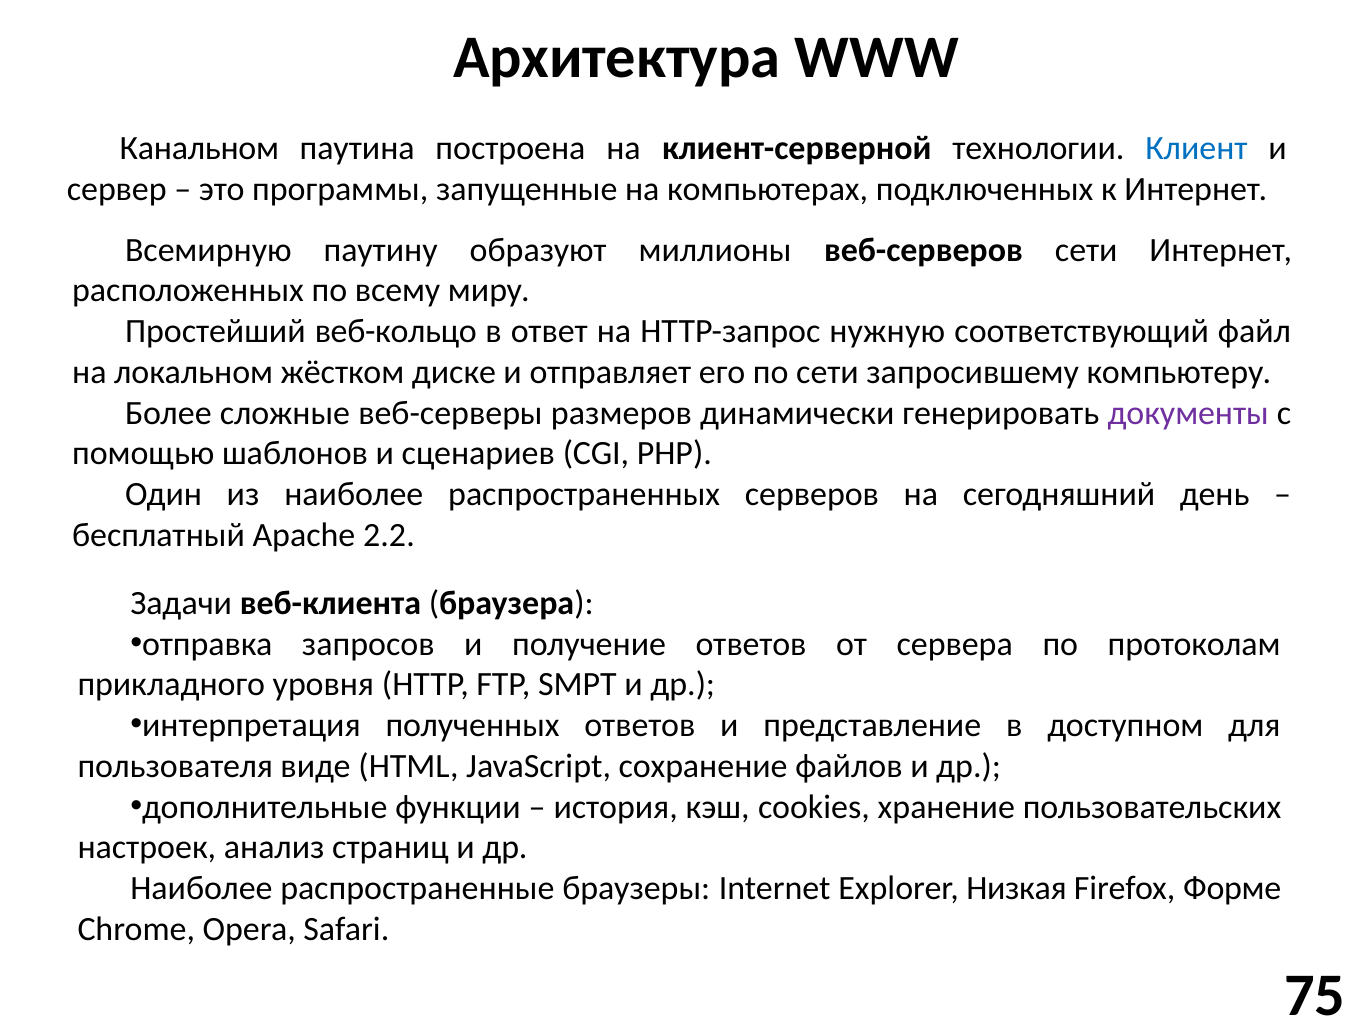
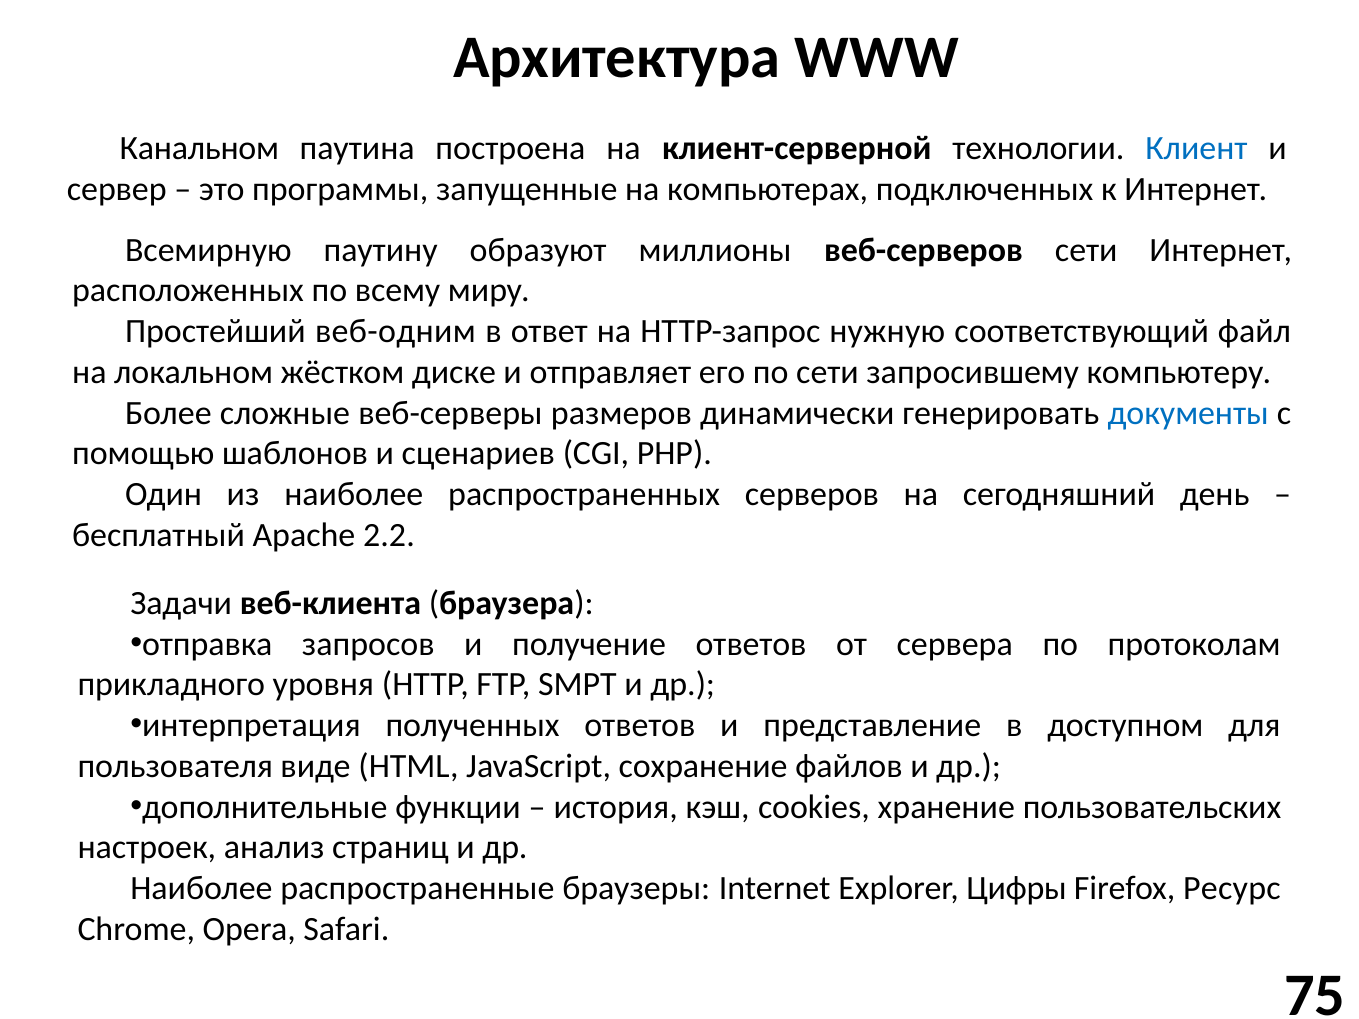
веб-кольцо: веб-кольцо -> веб-одним (395, 332)
документы colour: purple -> blue (1188, 413)
Низкая: Низкая -> Цифры (1016, 889)
Форме: Форме -> Ресурс (1232, 889)
